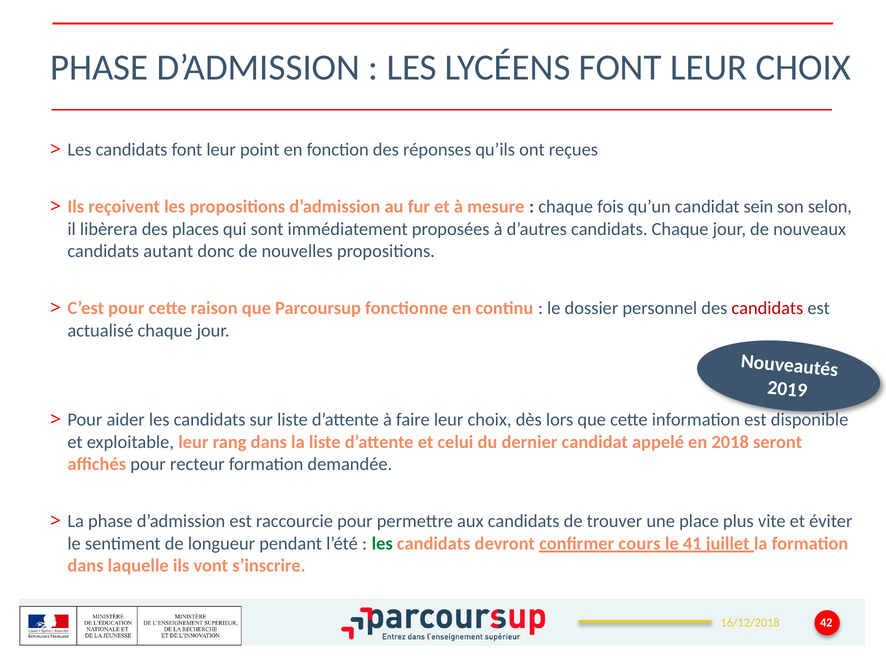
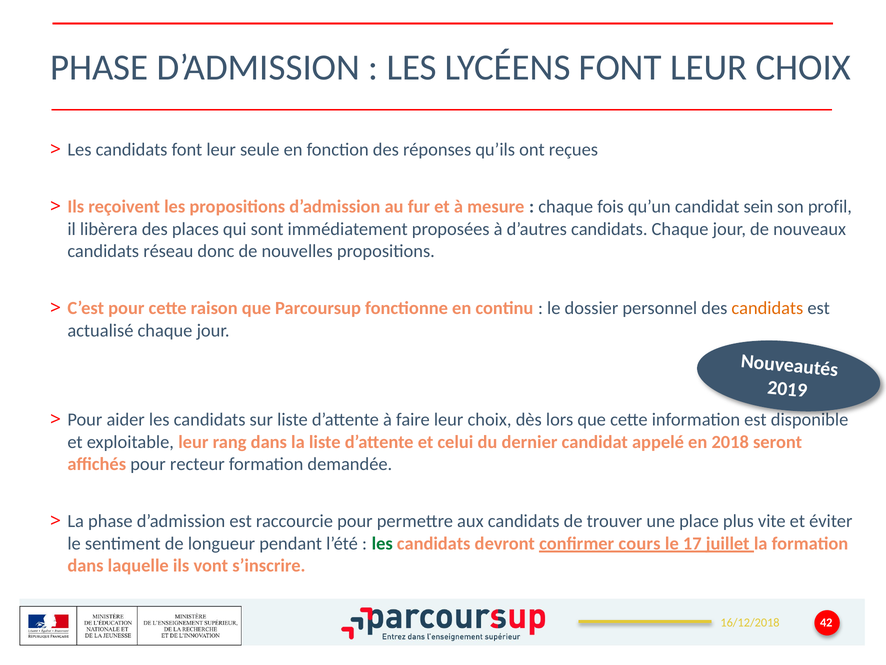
point: point -> seule (260, 150)
selon: selon -> profil (830, 207)
autant: autant -> réseau (168, 251)
candidats colour: red -> orange (767, 308)
41: 41 -> 17 (692, 543)
